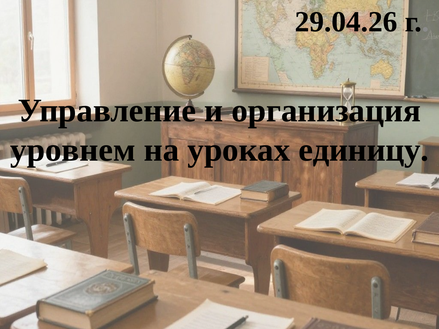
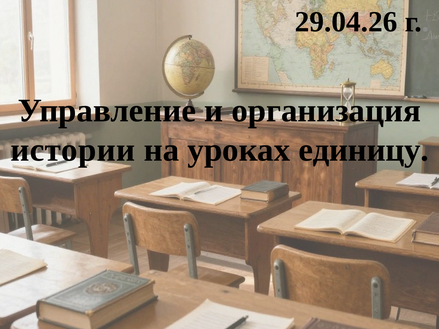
уровнем: уровнем -> истории (73, 150)
